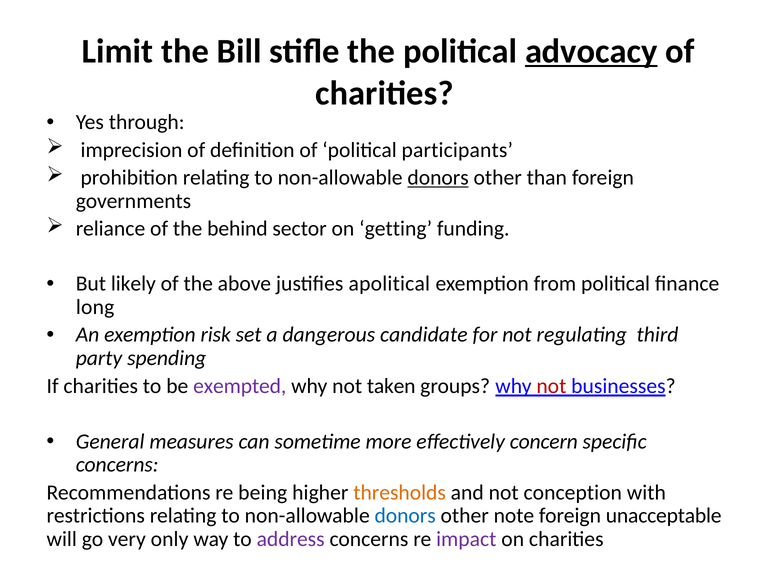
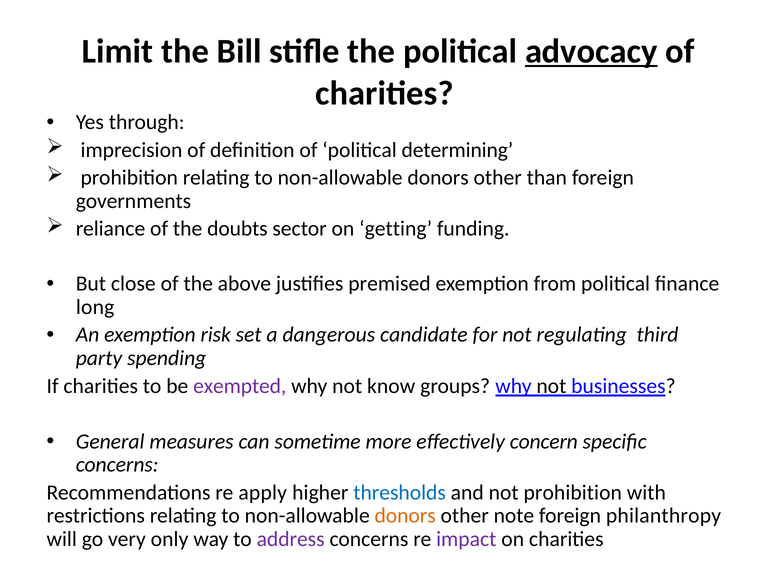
participants: participants -> determining (457, 150)
donors underline: present -> none (438, 178)
behind: behind -> doubts (237, 228)
likely: likely -> close (133, 284)
apolitical: apolitical -> premised (389, 284)
taken: taken -> know (391, 386)
not colour: red -> black (551, 386)
being: being -> apply (263, 492)
thresholds colour: orange -> blue (400, 492)
not conception: conception -> prohibition (573, 492)
donors colour: blue -> orange (405, 516)
unacceptable: unacceptable -> philanthropy (663, 516)
